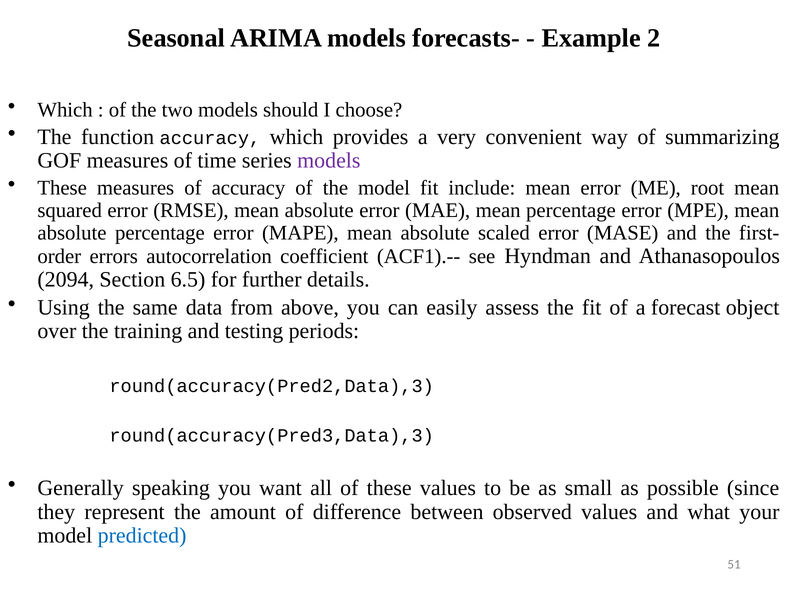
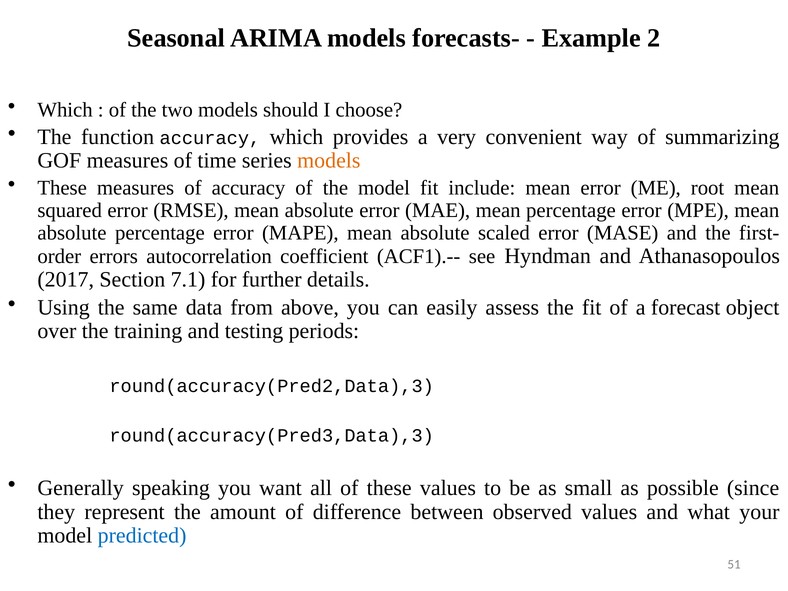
models colour: purple -> orange (329, 161)
2094: 2094 -> 2017 (66, 280)
6.5: 6.5 -> 7.1 (188, 280)
